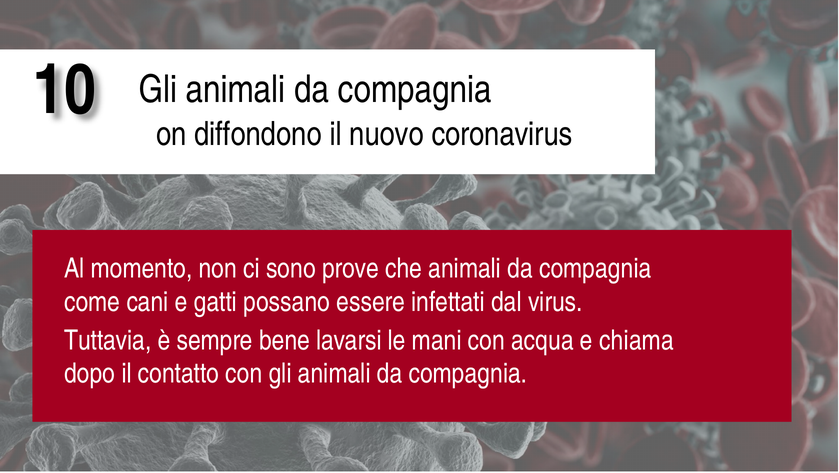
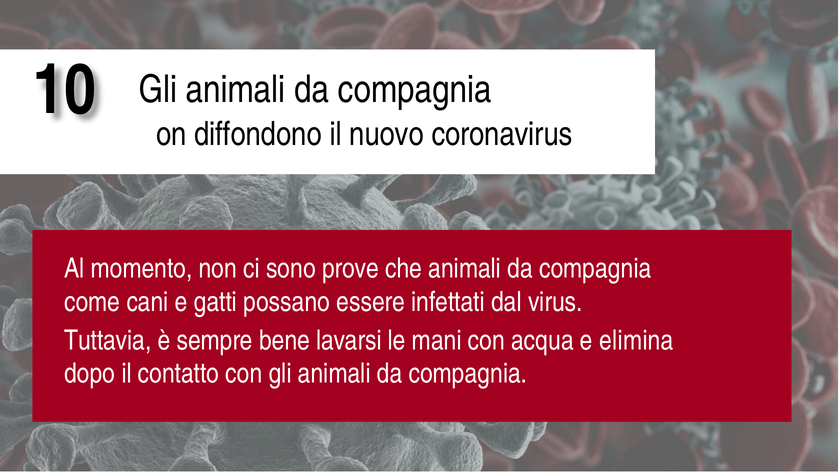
chiama: chiama -> elimina (637, 340)
